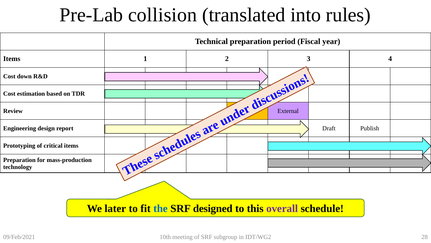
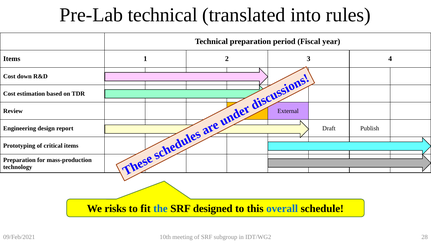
Pre-Lab collision: collision -> technical (163, 15)
later: later -> risks (115, 208)
overall colour: purple -> blue (282, 208)
